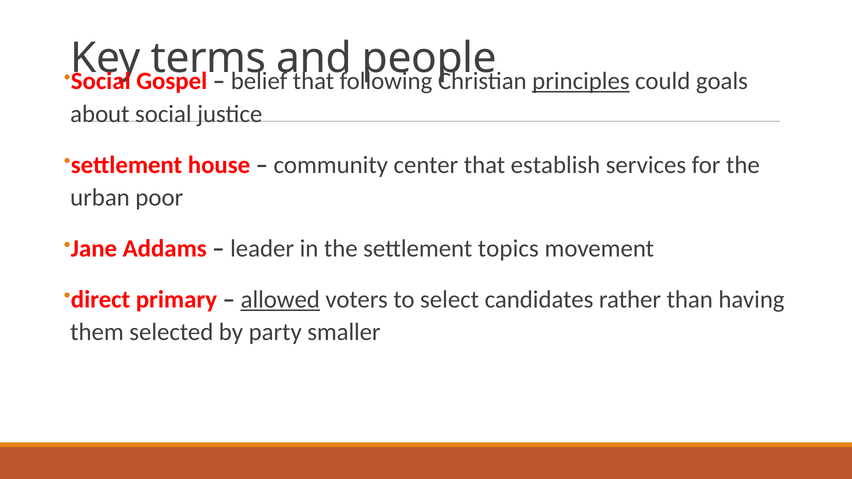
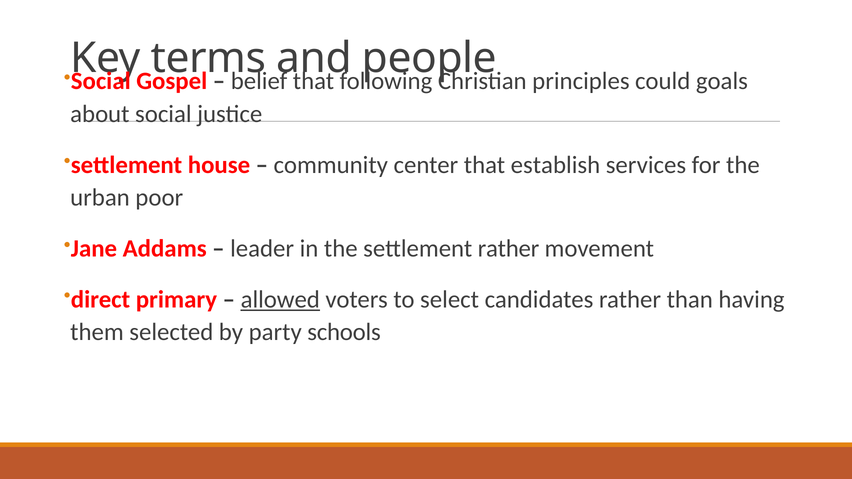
principles underline: present -> none (581, 81)
settlement topics: topics -> rather (508, 249)
smaller: smaller -> schools (344, 332)
